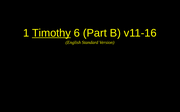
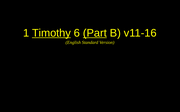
Part underline: none -> present (95, 33)
